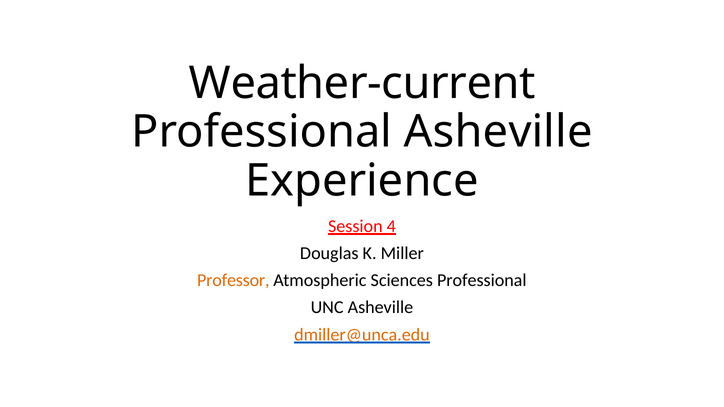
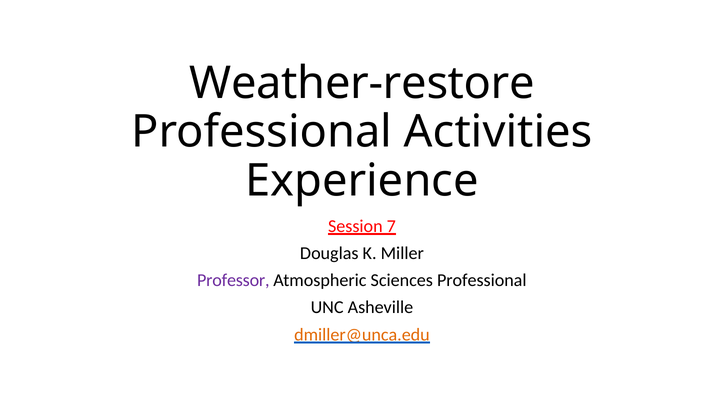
Weather-current: Weather-current -> Weather-restore (362, 83)
Professional Asheville: Asheville -> Activities (498, 132)
4: 4 -> 7 (391, 226)
Professor colour: orange -> purple (233, 280)
